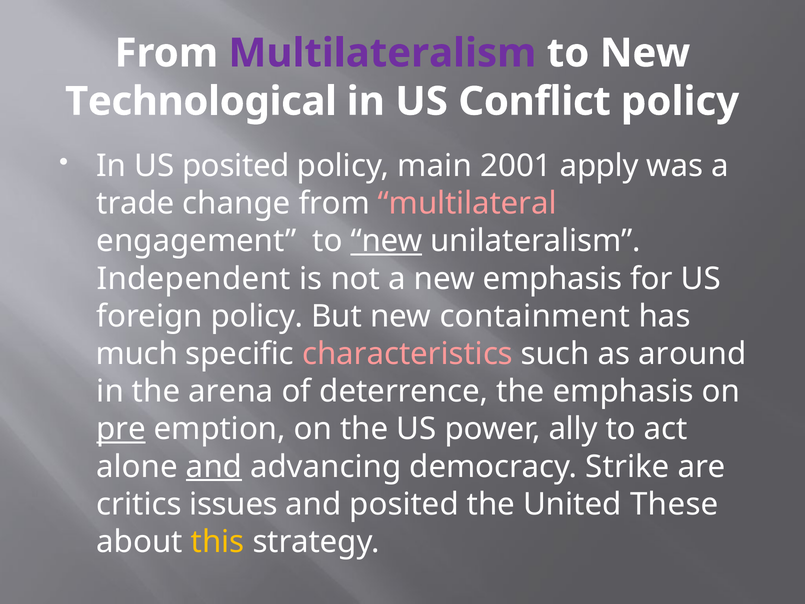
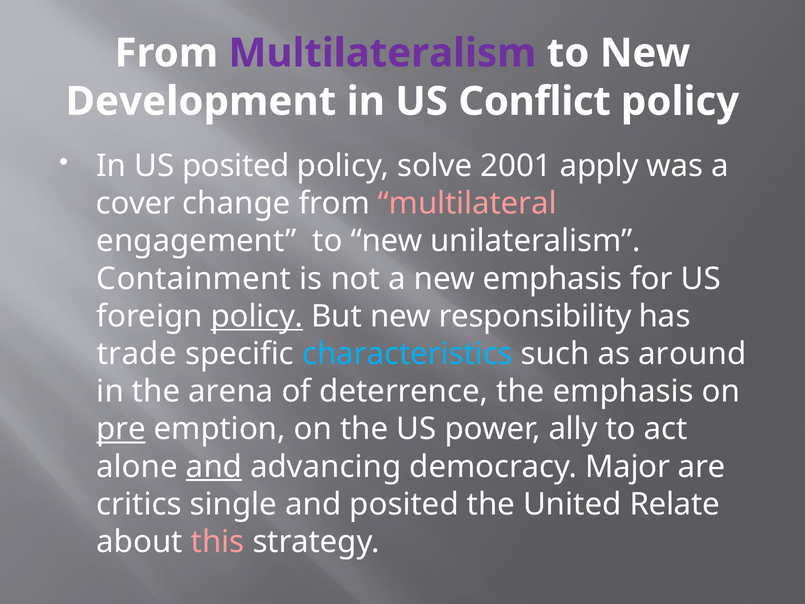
Technological: Technological -> Development (201, 101)
main: main -> solve (435, 166)
trade: trade -> cover (136, 203)
new underline: present -> none (387, 241)
Independent: Independent -> Containment (194, 279)
policy underline: none -> present (257, 316)
containment: containment -> responsibility (535, 316)
much: much -> trade (137, 354)
characteristics colour: pink -> light blue (408, 354)
Strike: Strike -> Major (628, 467)
issues: issues -> single (233, 504)
These: These -> Relate (675, 504)
this colour: yellow -> pink (218, 542)
